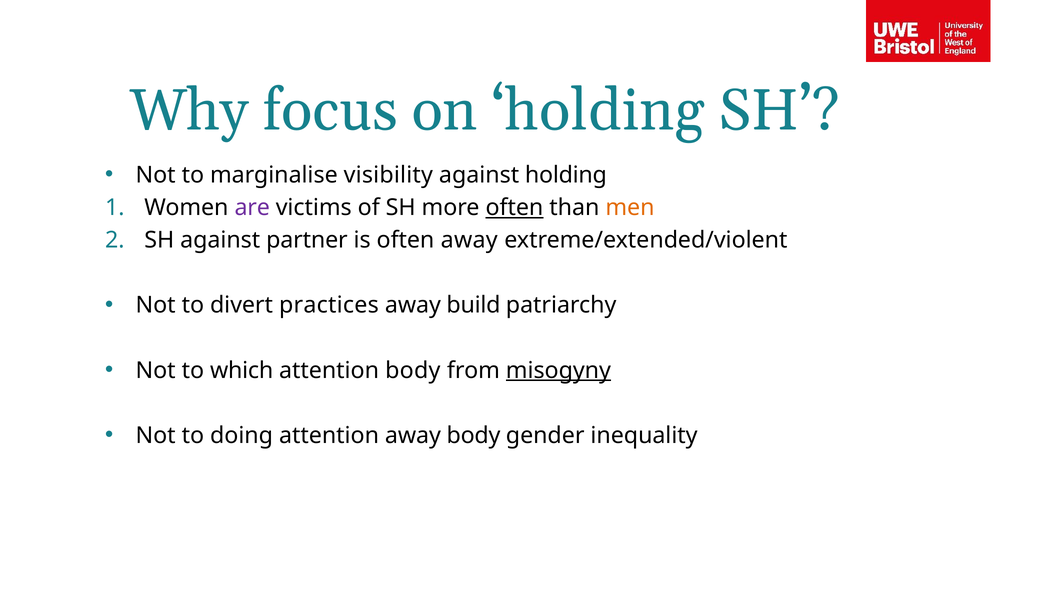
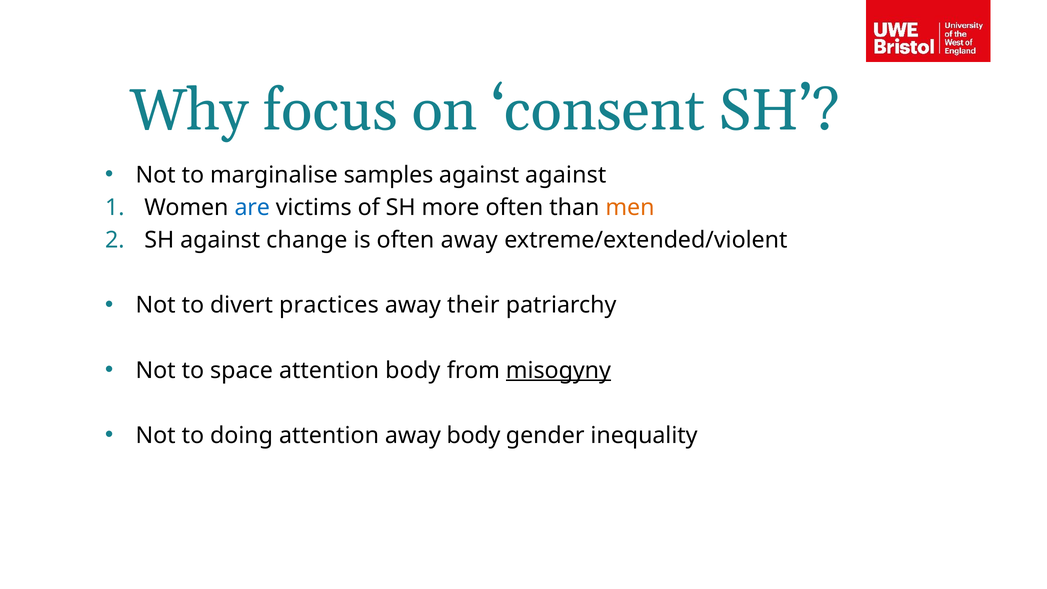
on holding: holding -> consent (598, 110)
visibility: visibility -> samples (388, 175)
against holding: holding -> against (566, 175)
are colour: purple -> blue (252, 208)
often underline: present -> none (514, 208)
partner: partner -> change (307, 240)
build: build -> their (473, 305)
which: which -> space (242, 370)
